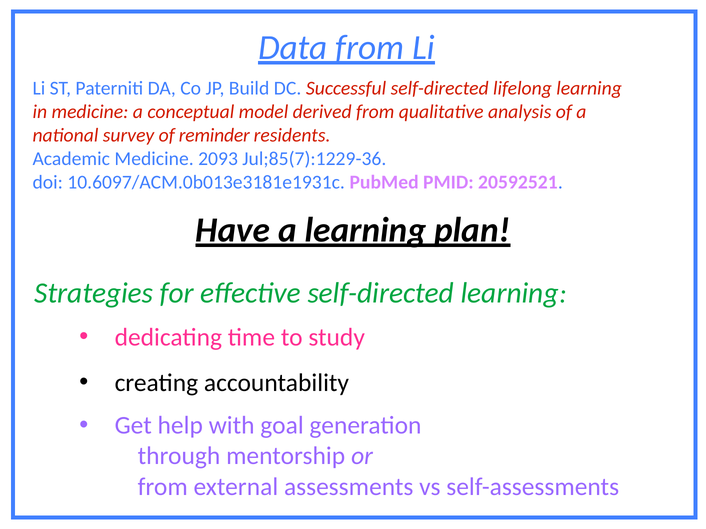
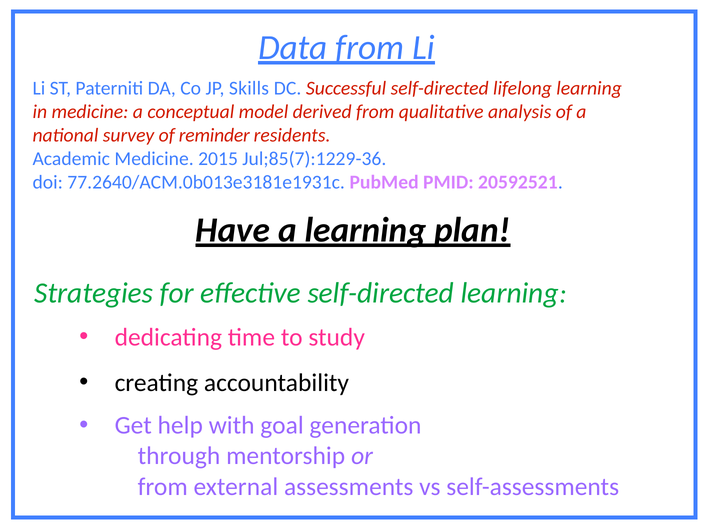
Build: Build -> Skills (249, 89)
2093: 2093 -> 2015 (218, 159)
10.6097/ACM.0b013e3181e1931c: 10.6097/ACM.0b013e3181e1931c -> 77.2640/ACM.0b013e3181e1931c (206, 183)
